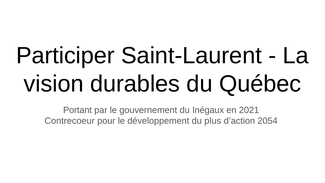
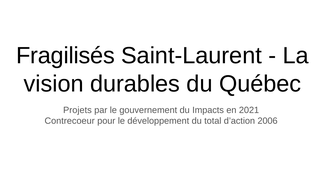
Participer: Participer -> Fragilisés (65, 56)
Portant: Portant -> Projets (77, 110)
Inégaux: Inégaux -> Impacts (208, 110)
plus: plus -> total (213, 121)
2054: 2054 -> 2006 (268, 121)
